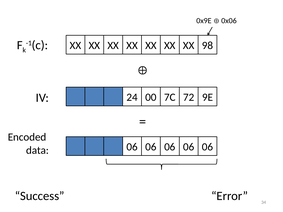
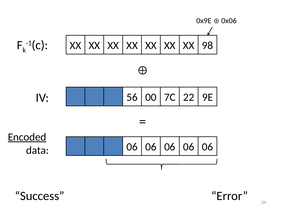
24: 24 -> 56 (132, 97)
72: 72 -> 22 (189, 97)
Encoded underline: none -> present (27, 137)
